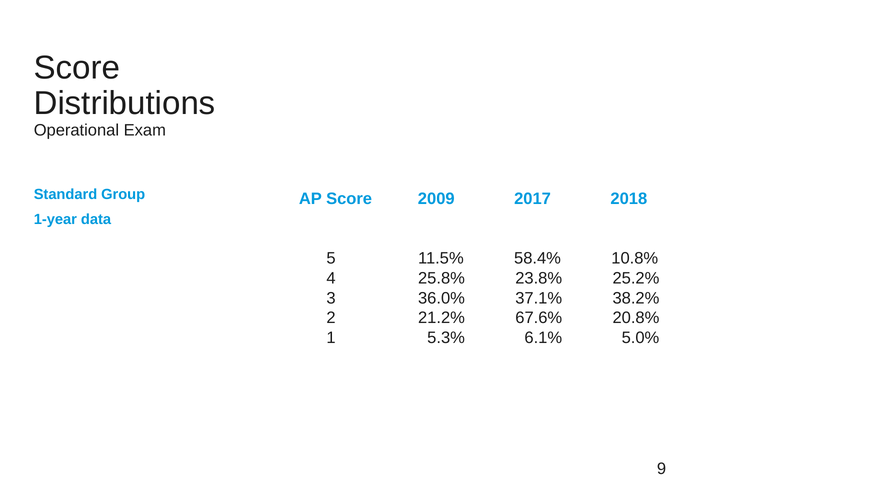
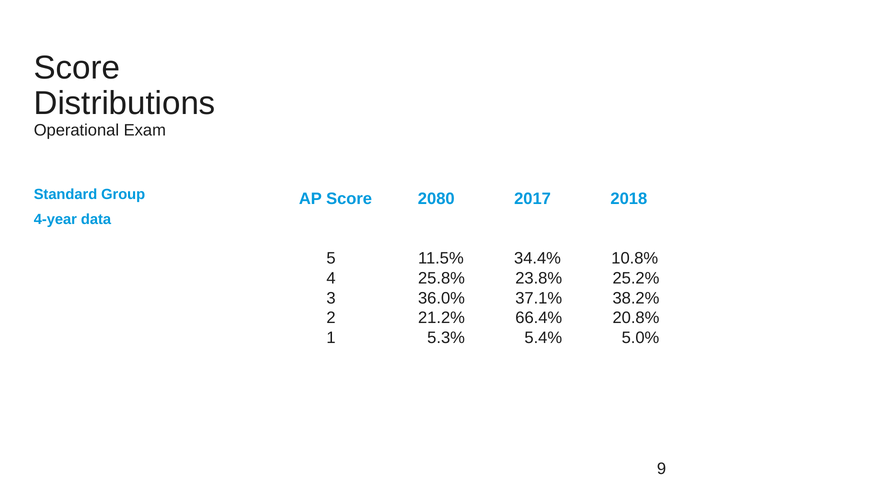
2009: 2009 -> 2080 (436, 199)
1-year: 1-year -> 4-year (55, 220)
58.4%: 58.4% -> 34.4% (538, 258)
67.6%: 67.6% -> 66.4% (539, 318)
6.1%: 6.1% -> 5.4% (543, 338)
